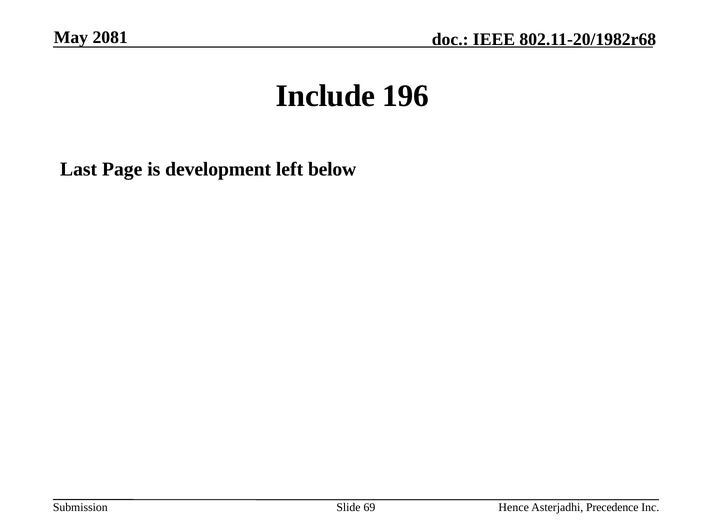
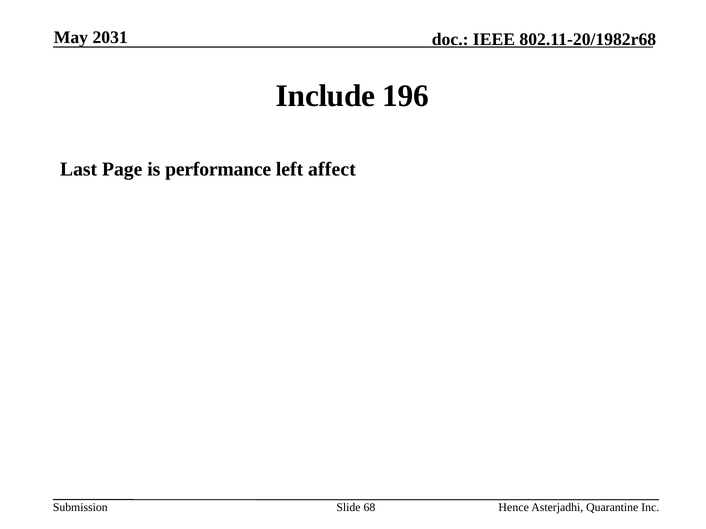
2081: 2081 -> 2031 (110, 37)
development: development -> performance (218, 170)
below: below -> affect (332, 170)
69: 69 -> 68 (369, 508)
Precedence: Precedence -> Quarantine (612, 508)
